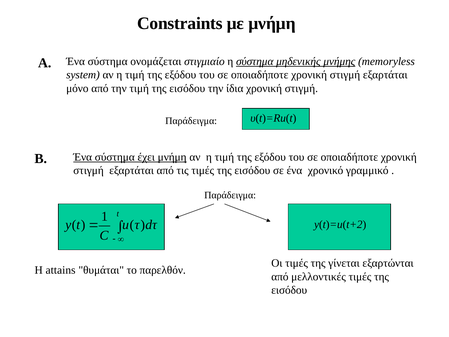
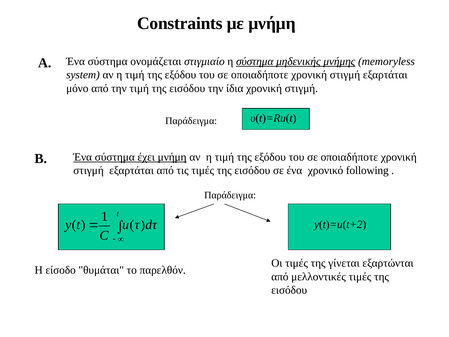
γραμμικό: γραμμικό -> following (367, 170)
attains: attains -> είσοδο (61, 270)
